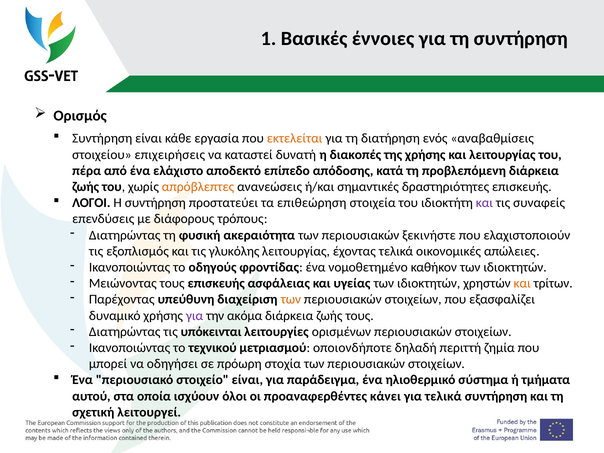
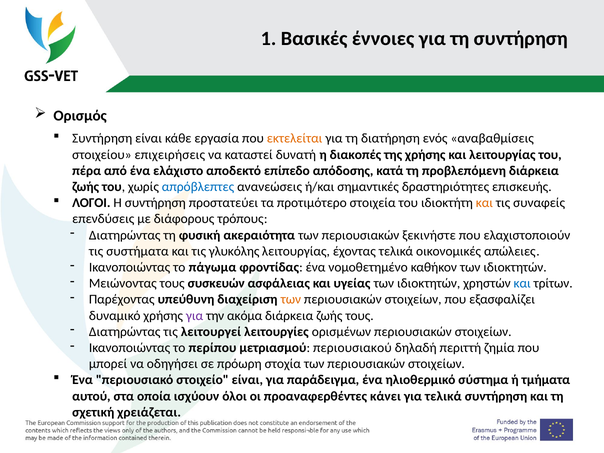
απρόβλεπτες colour: orange -> blue (198, 187)
επιθεώρηση: επιθεώρηση -> προτιμότερο (312, 203)
και colour: purple -> orange (484, 203)
εξοπλισμός: εξοπλισμός -> συστήματα (137, 251)
οδηγούς: οδηγούς -> πάγωμα (212, 267)
τους επισκευής: επισκευής -> συσκευών (216, 283)
και colour: orange -> blue (522, 283)
υπόκεινται: υπόκεινται -> λειτουργεί (211, 332)
τεχνικού: τεχνικού -> περίπου (212, 348)
οποιονδήποτε: οποιονδήποτε -> περιουσιακού (352, 348)
λειτουργεί: λειτουργεί -> χρειάζεται (149, 412)
